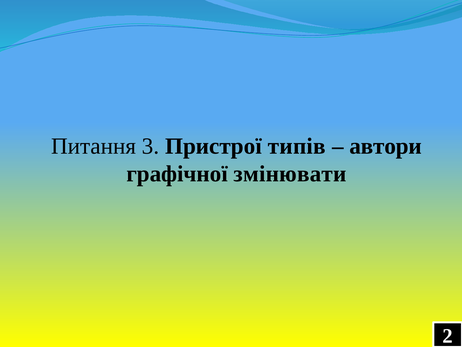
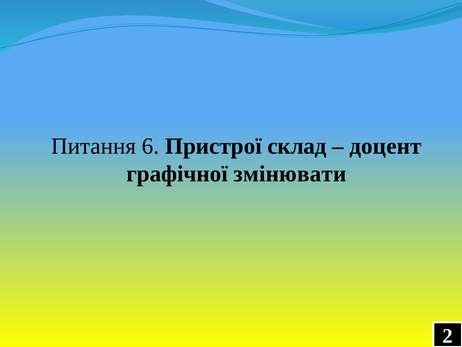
3: 3 -> 6 (151, 146)
типів: типів -> склад (297, 146)
автори: автори -> доцент (386, 146)
